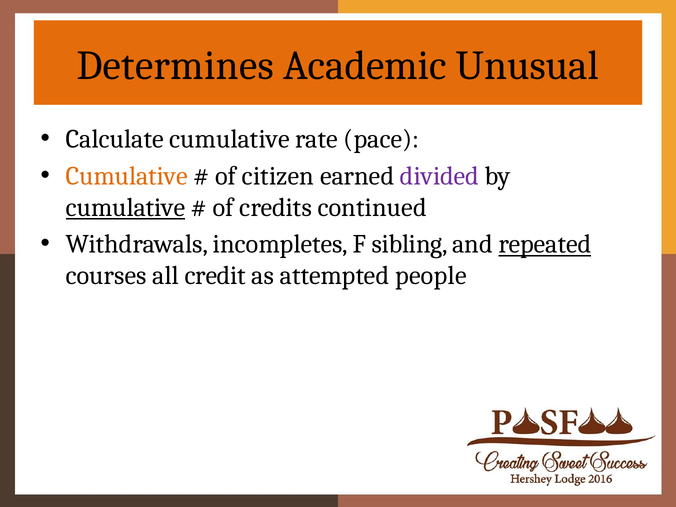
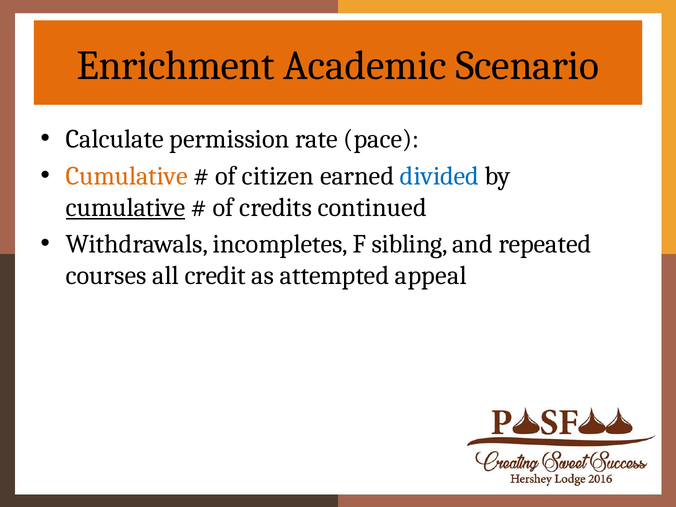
Determines: Determines -> Enrichment (176, 65)
Unusual: Unusual -> Scenario (527, 65)
Calculate cumulative: cumulative -> permission (230, 139)
divided colour: purple -> blue (439, 176)
repeated underline: present -> none (545, 244)
people: people -> appeal (431, 276)
